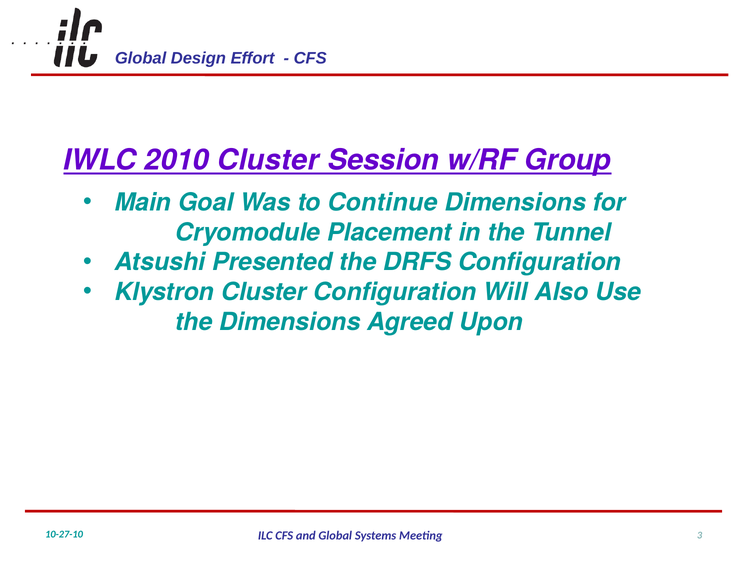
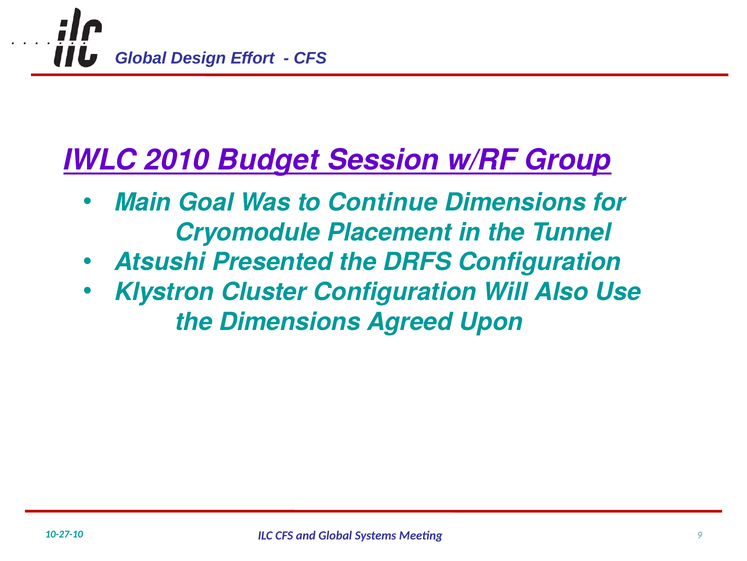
2010 Cluster: Cluster -> Budget (268, 160)
3: 3 -> 9 (700, 535)
